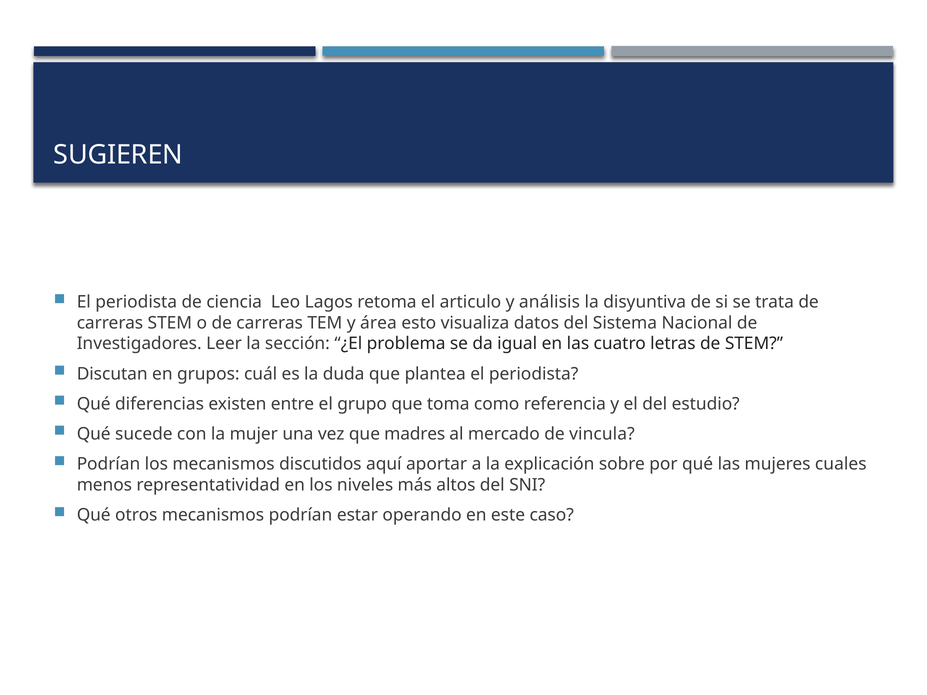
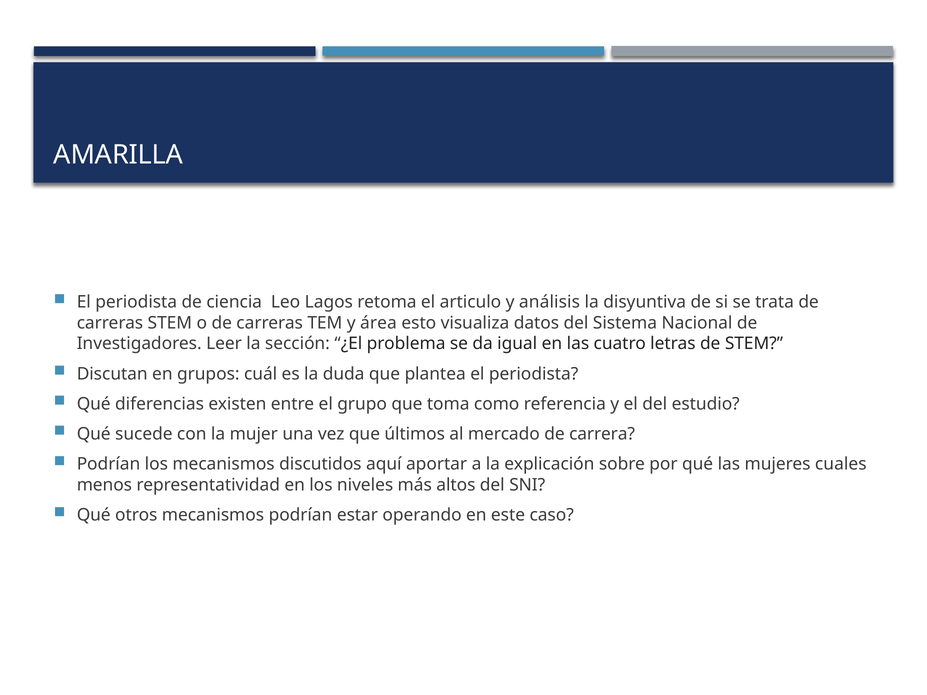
SUGIEREN: SUGIEREN -> AMARILLA (118, 155)
madres: madres -> últimos (415, 434)
vincula: vincula -> carrera (602, 434)
